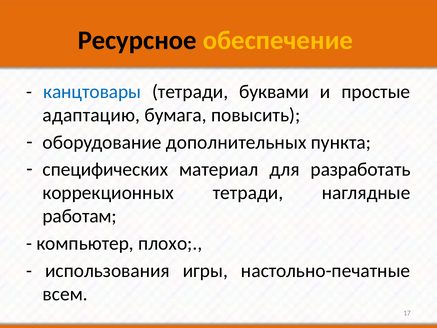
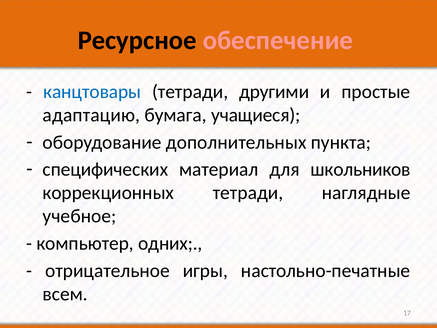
обеспечение colour: yellow -> pink (278, 40)
буквами: буквами -> другими (274, 92)
повысить: повысить -> учащиеся (256, 115)
разработать: разработать -> школьников (361, 169)
работам: работам -> учебное (80, 216)
плохо: плохо -> одних (170, 243)
использования: использования -> отрицательное (107, 270)
